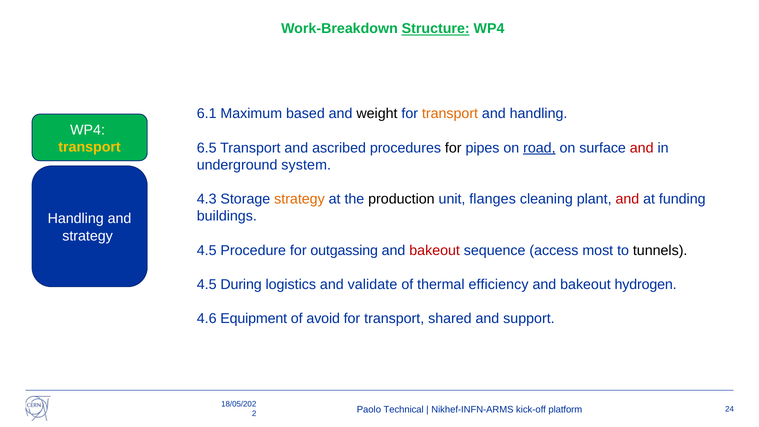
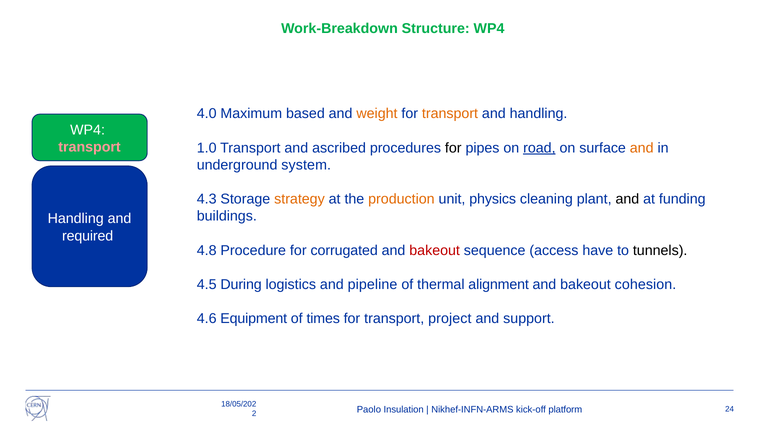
Structure underline: present -> none (436, 29)
6.1: 6.1 -> 4.0 (207, 114)
weight colour: black -> orange (377, 114)
transport colour: yellow -> pink (90, 147)
6.5: 6.5 -> 1.0 (207, 148)
and colour: red -> orange (642, 148)
production colour: black -> orange (401, 199)
flanges: flanges -> physics (493, 199)
and colour: red -> black (627, 199)
strategy: strategy -> required (88, 236)
4.5: 4.5 -> 4.8 (207, 250)
outgassing: outgassing -> corrugated (344, 250)
most: most -> have (598, 250)
validate: validate -> pipeline (372, 284)
efficiency: efficiency -> alignment (499, 284)
hydrogen: hydrogen -> cohesion (645, 284)
avoid: avoid -> times (323, 319)
shared: shared -> project (450, 319)
Technical: Technical -> Insulation (404, 409)
